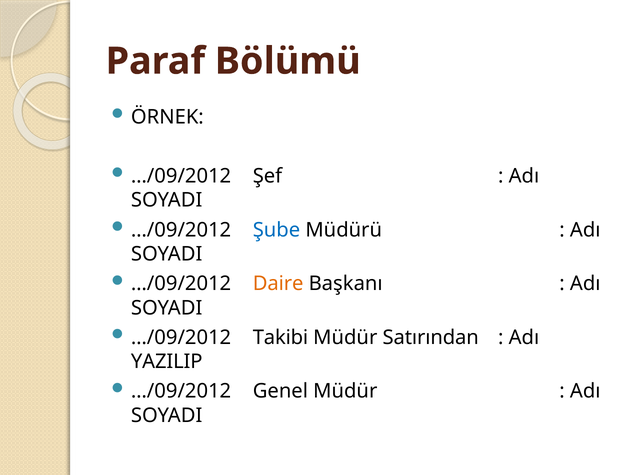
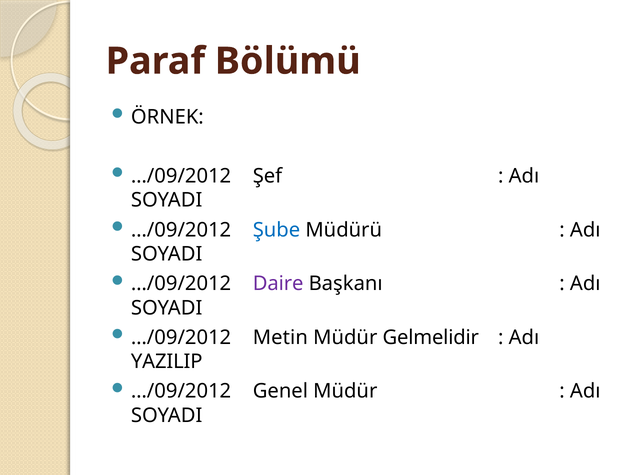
Daire colour: orange -> purple (278, 284)
Takibi: Takibi -> Metin (280, 337)
Satırından: Satırından -> Gelmelidir (431, 337)
